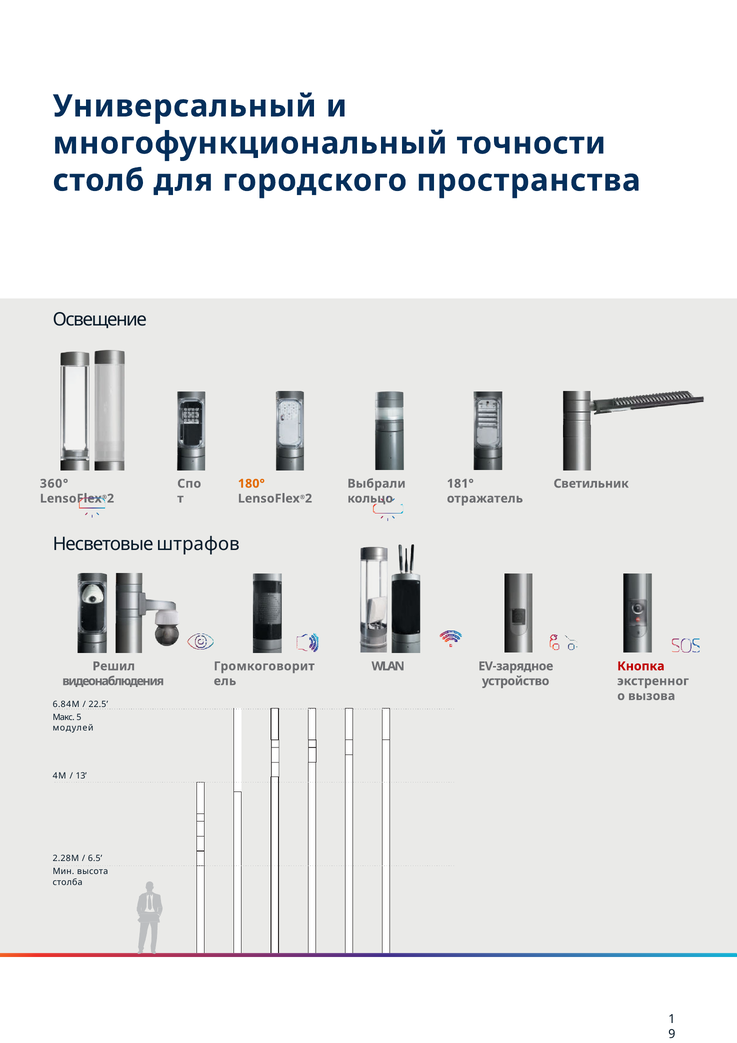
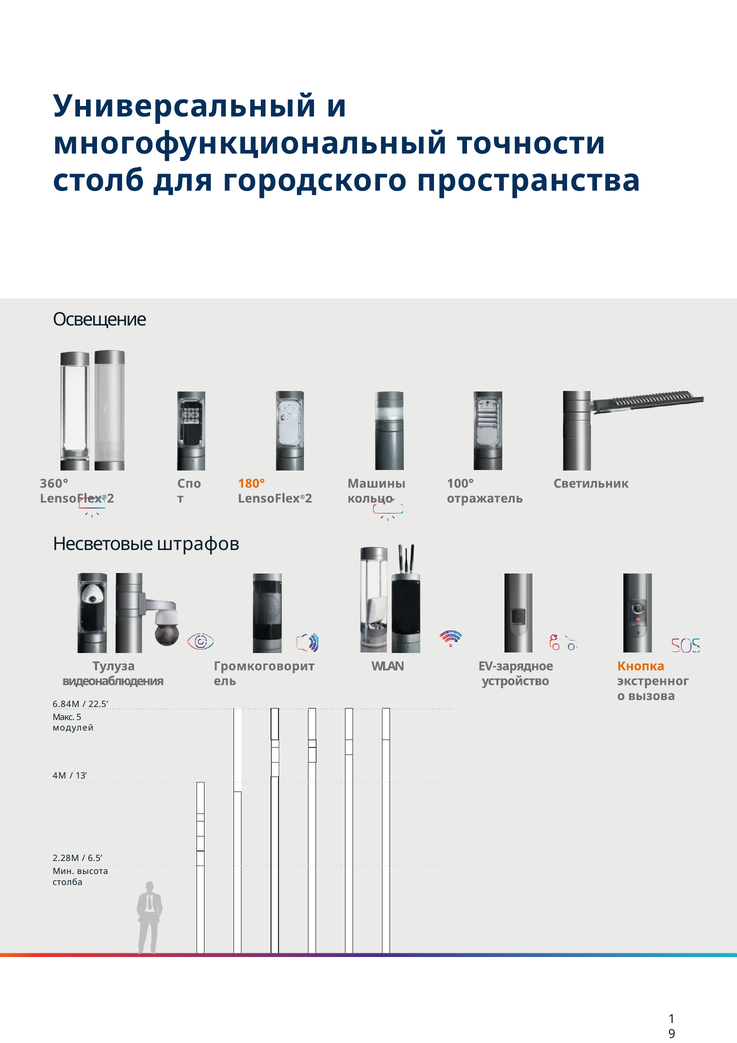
Выбрали: Выбрали -> Машины (377, 484)
181°: 181° -> 100° (460, 484)
Решил: Решил -> Тулуза (114, 666)
Кнопка colour: red -> orange (641, 666)
